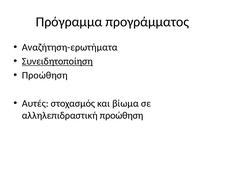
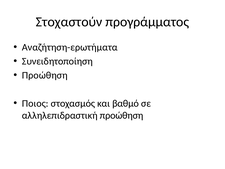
Πρόγραμμα: Πρόγραμμα -> Στοχαστούν (69, 22)
Συνειδητοποίηση underline: present -> none (57, 61)
Αυτές: Αυτές -> Ποιος (35, 103)
βίωμα: βίωμα -> βαθμό (126, 103)
